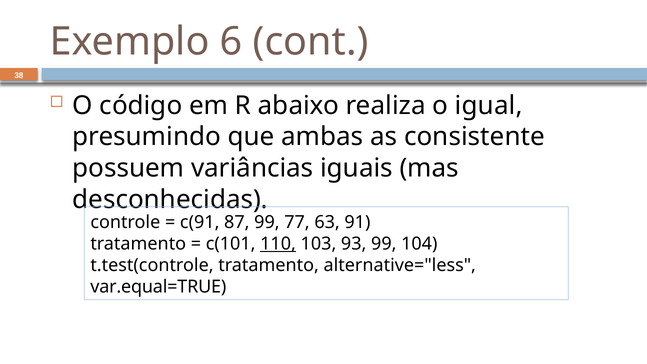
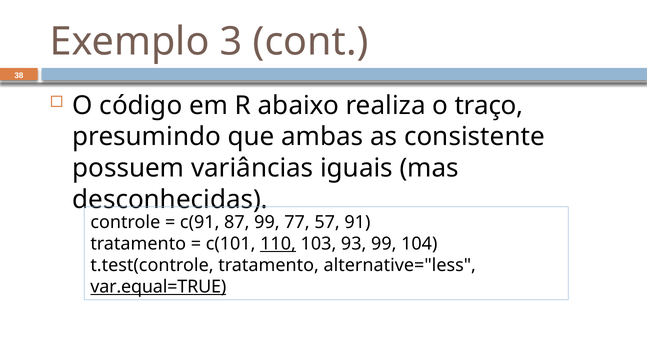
6: 6 -> 3 (231, 42)
igual: igual -> traço (489, 106)
63: 63 -> 57 (327, 222)
var.equal=TRUE underline: none -> present (158, 287)
